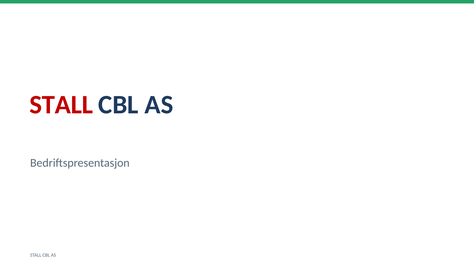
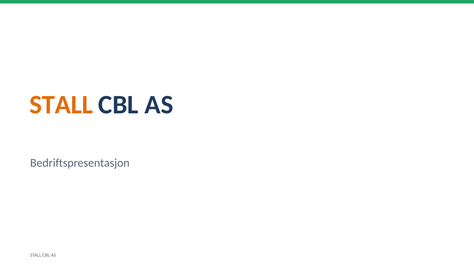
STALL colour: red -> orange (61, 105)
